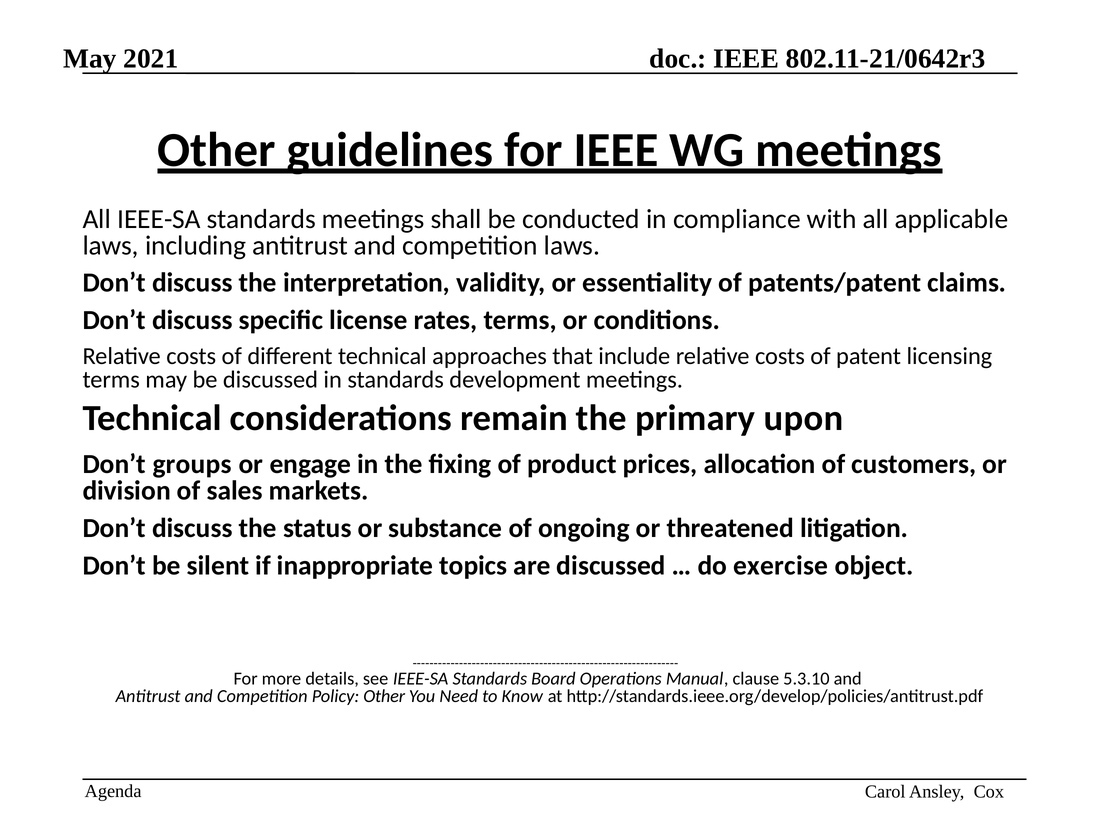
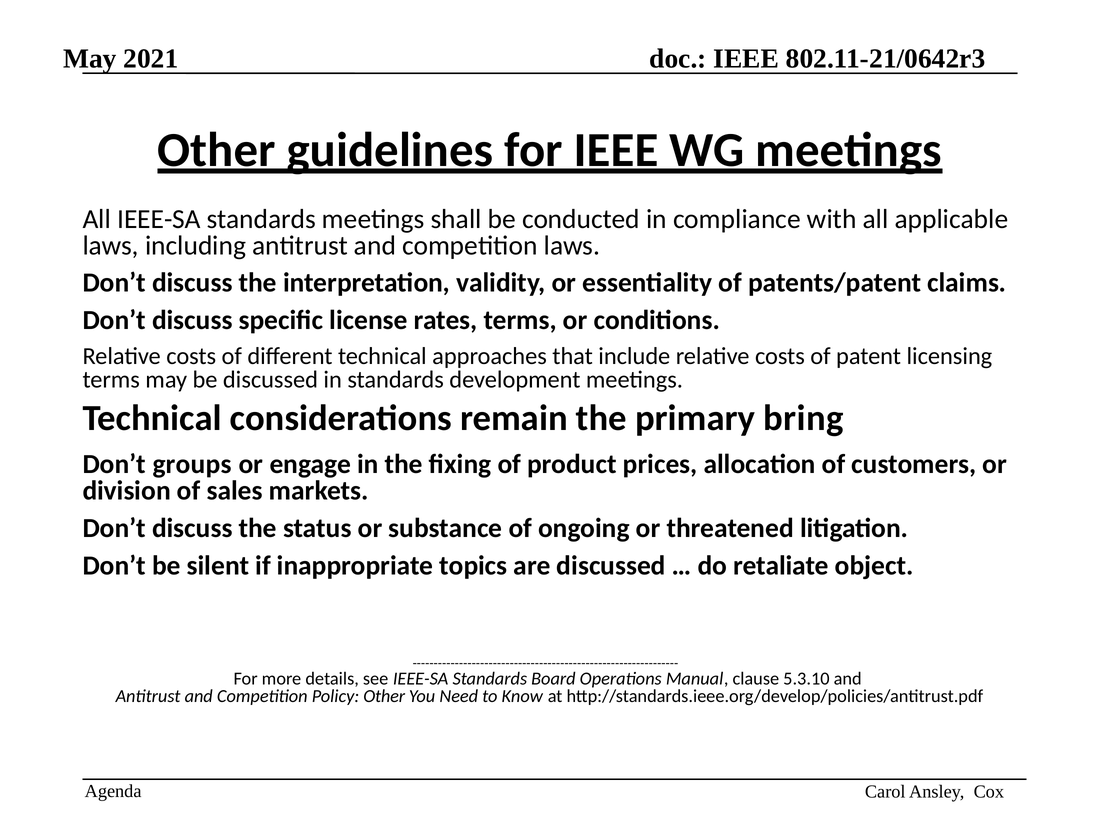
upon: upon -> bring (803, 418)
exercise: exercise -> retaliate (781, 565)
